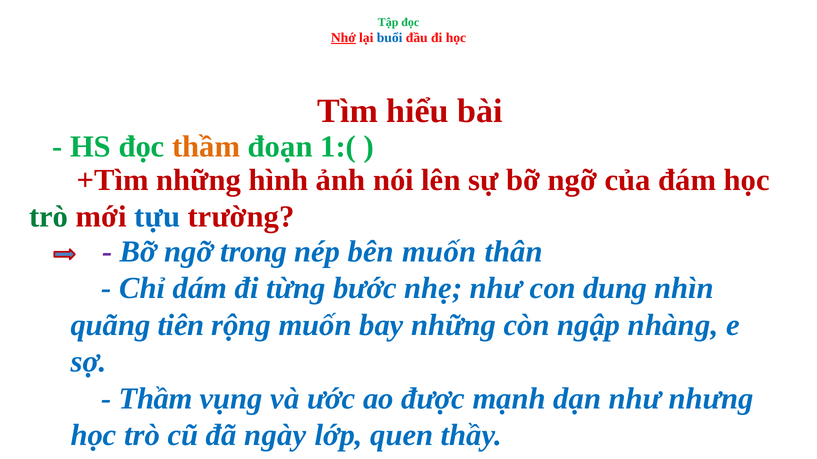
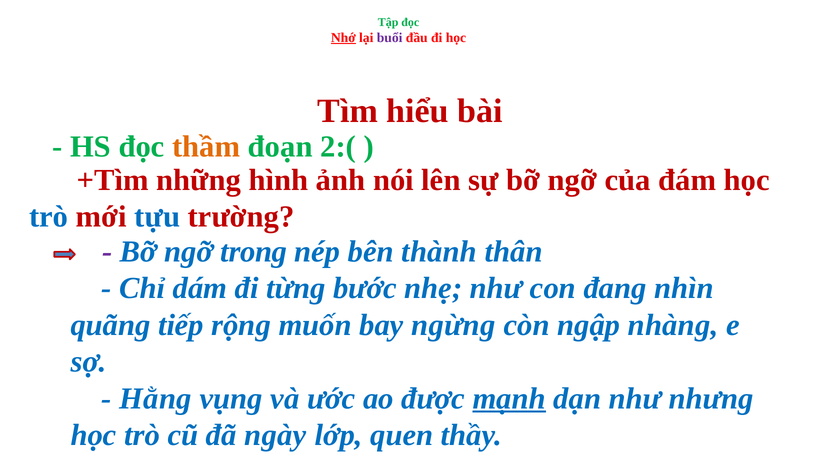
buổi colour: blue -> purple (390, 38)
1:(: 1:( -> 2:( (338, 147)
trò colour: green -> blue (49, 217)
bên muốn: muốn -> thành (439, 252)
dung: dung -> đang (615, 289)
tiên: tiên -> tiếp (181, 325)
bay những: những -> ngừng (453, 325)
Thầm: Thầm -> Hằng (155, 399)
mạnh underline: none -> present (509, 399)
